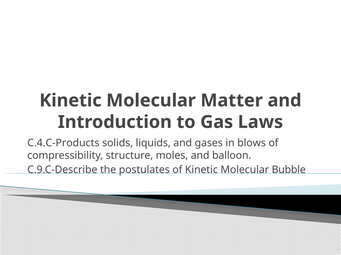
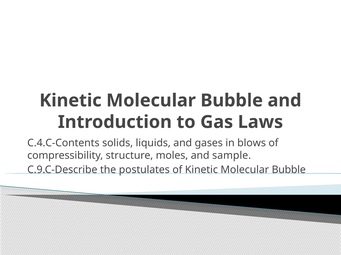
Matter: Matter -> Bubble (232, 101)
C.4.C-Products: C.4.C-Products -> C.4.C-Contents (63, 143)
balloon: balloon -> sample (232, 156)
